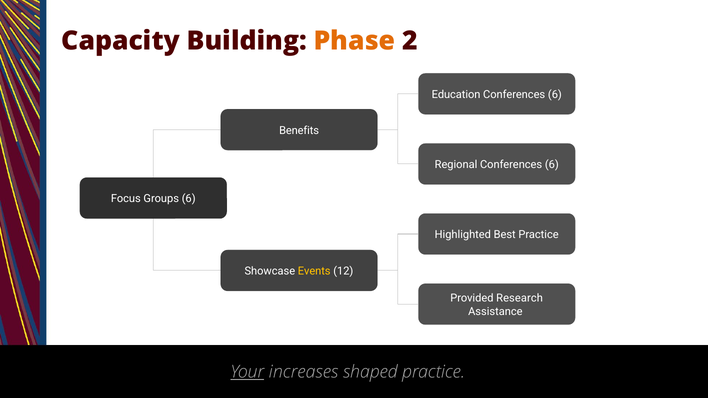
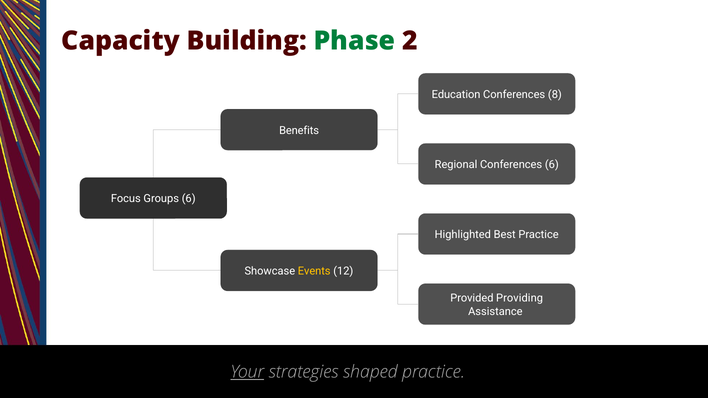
Phase colour: orange -> green (355, 41)
6: 6 -> 8 (555, 95)
Research: Research -> Providing (520, 298)
increases: increases -> strategies (304, 372)
